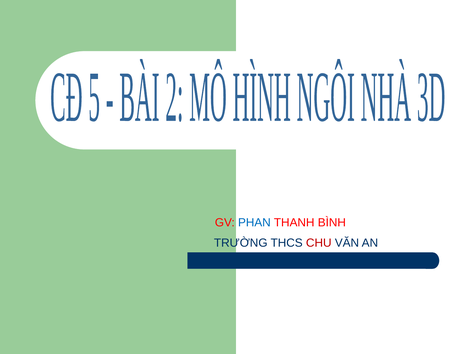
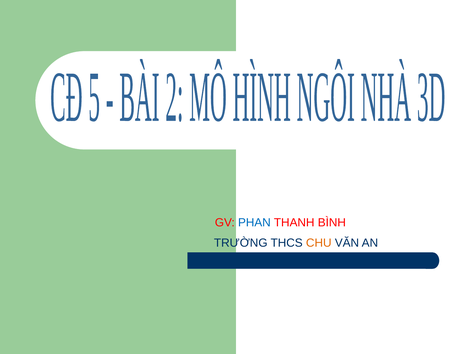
CHU colour: red -> orange (319, 243)
